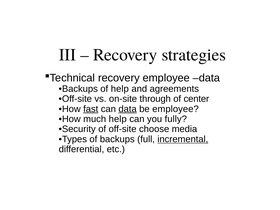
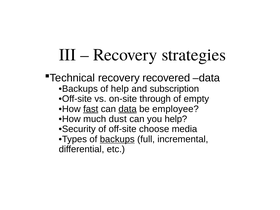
recovery employee: employee -> recovered (166, 78)
agreements: agreements -> subscription (174, 89)
center: center -> empty (196, 99)
much help: help -> dust (118, 119)
you fully: fully -> help (176, 119)
backups underline: none -> present (117, 139)
incremental underline: present -> none (183, 139)
